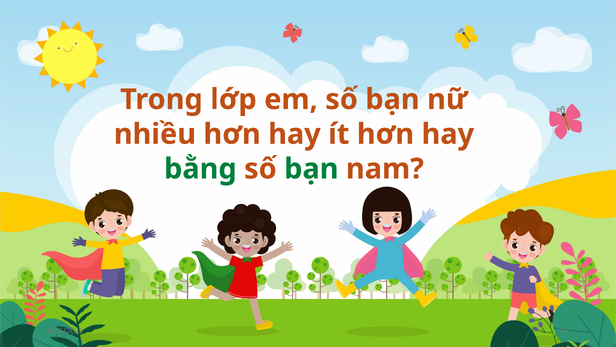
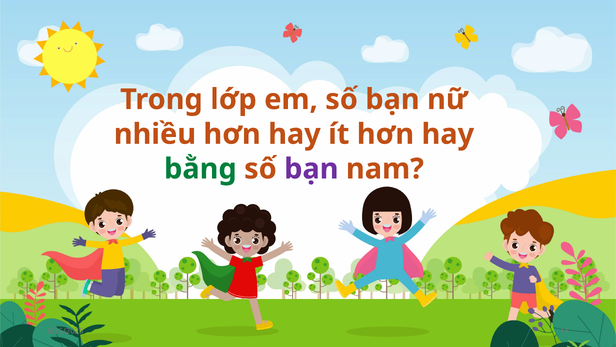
bạn colour: green -> purple (311, 169)
